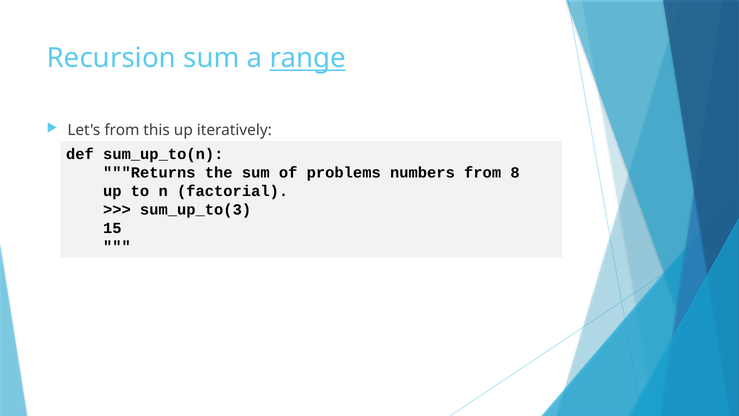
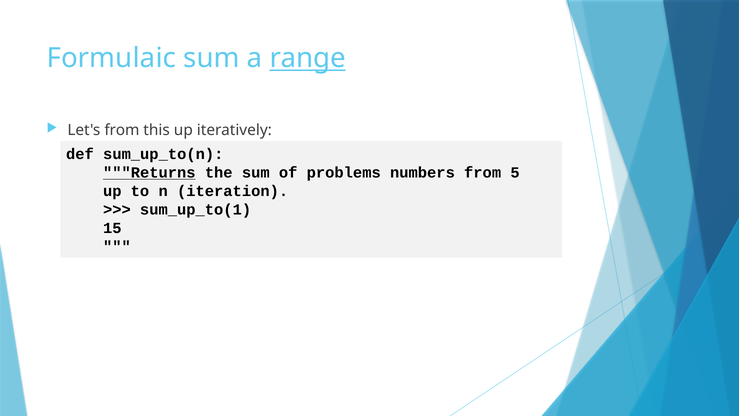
Recursion: Recursion -> Formulaic (111, 58)
Returns underline: none -> present (149, 173)
8: 8 -> 5 (515, 173)
factorial: factorial -> iteration (233, 191)
sum_up_to(3: sum_up_to(3 -> sum_up_to(1 (196, 209)
